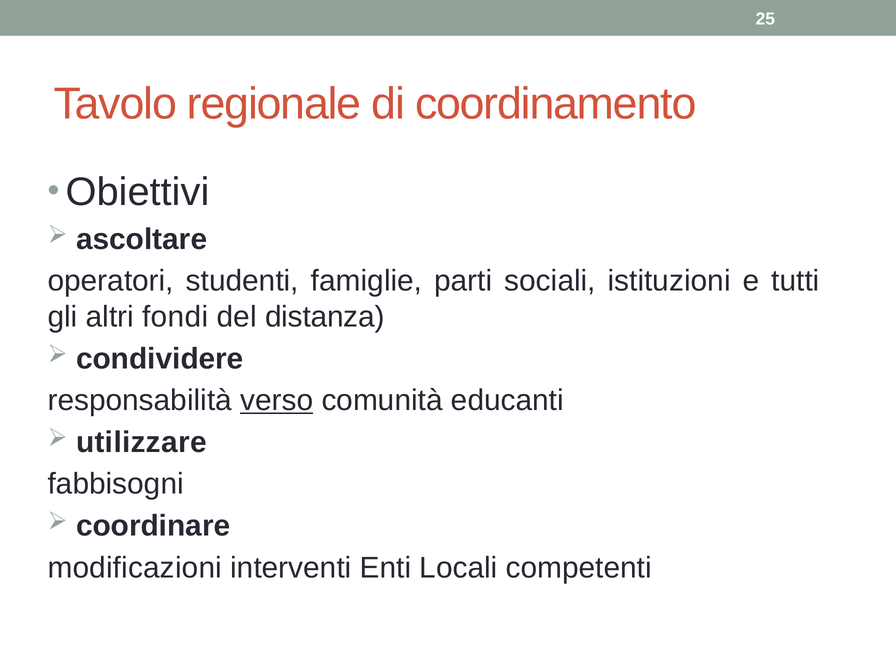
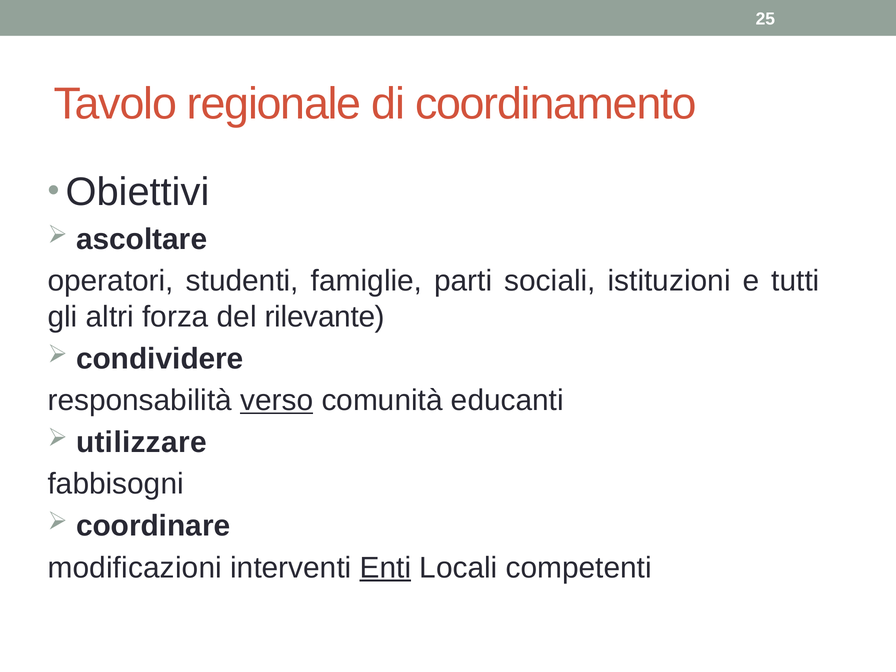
fondi: fondi -> forza (175, 317)
distanza: distanza -> rilevante (325, 317)
Enti underline: none -> present (385, 568)
